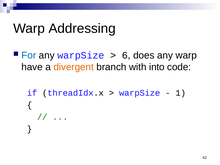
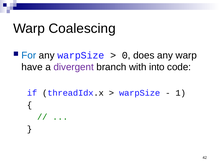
Addressing: Addressing -> Coalescing (82, 28)
6: 6 -> 0 (125, 55)
divergent colour: orange -> purple (74, 67)
